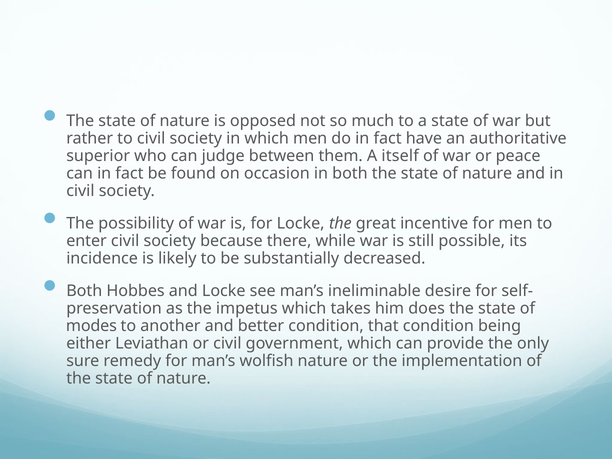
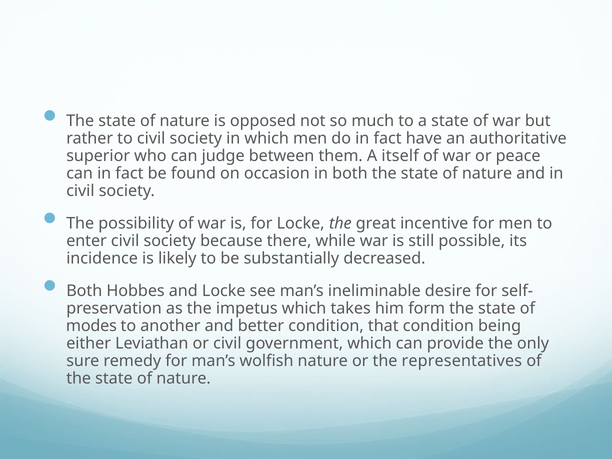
does: does -> form (427, 309)
implementation: implementation -> representatives (462, 361)
